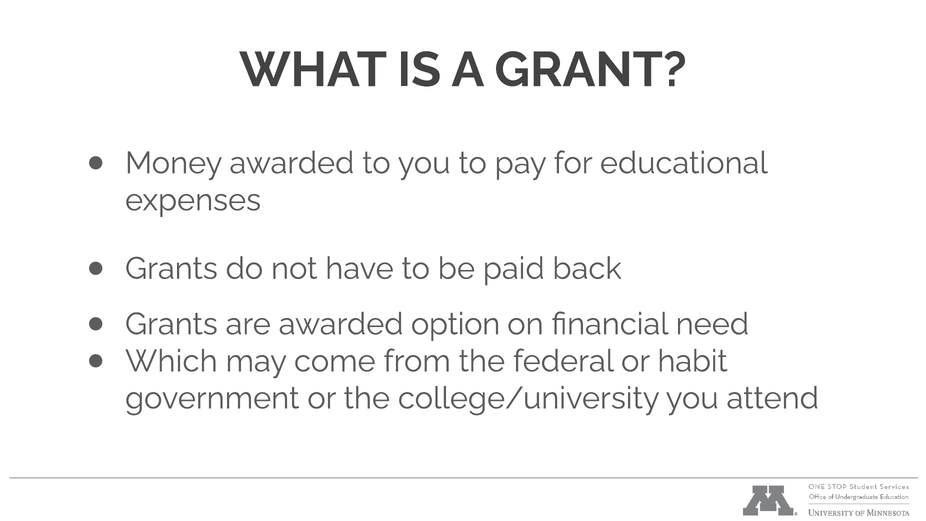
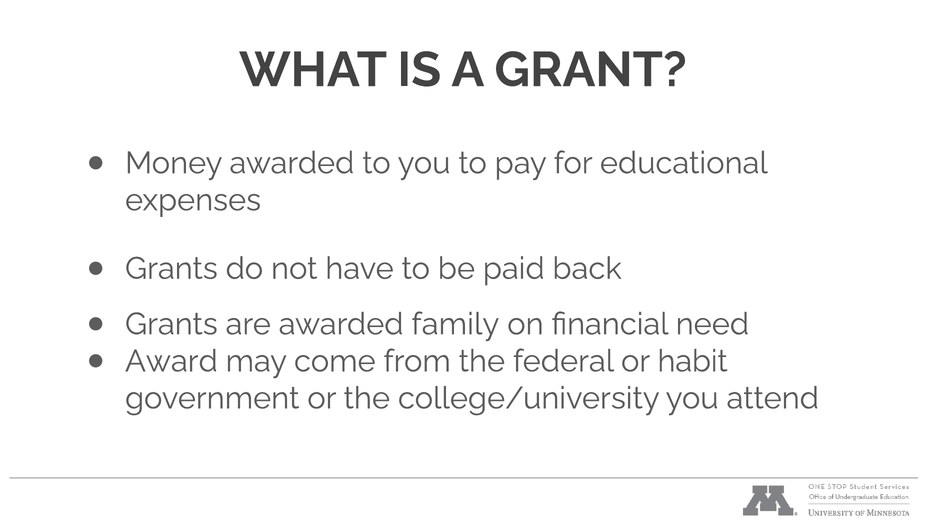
option: option -> family (455, 324)
Which: Which -> Award (171, 361)
